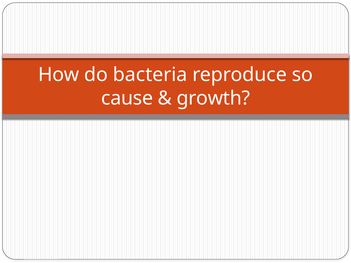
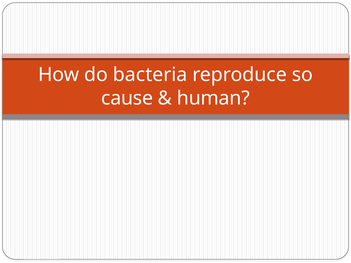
growth: growth -> human (213, 98)
